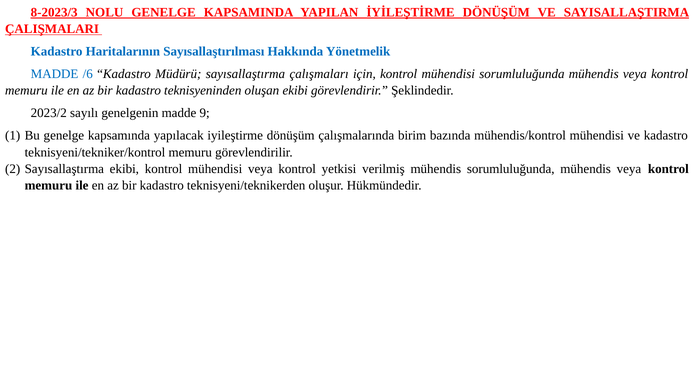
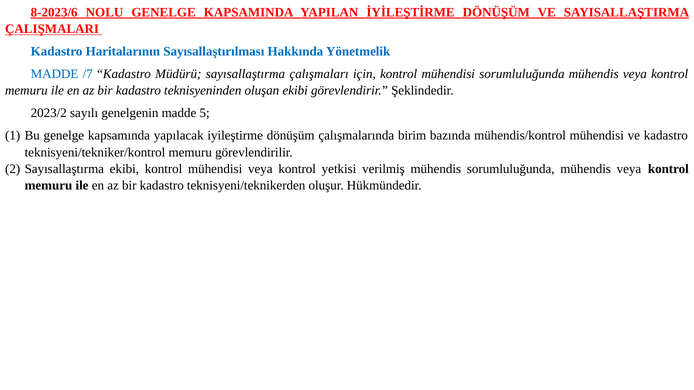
8-2023/3: 8-2023/3 -> 8-2023/6 (54, 12)
/6: /6 -> /7 (88, 74)
9: 9 -> 5 (205, 113)
